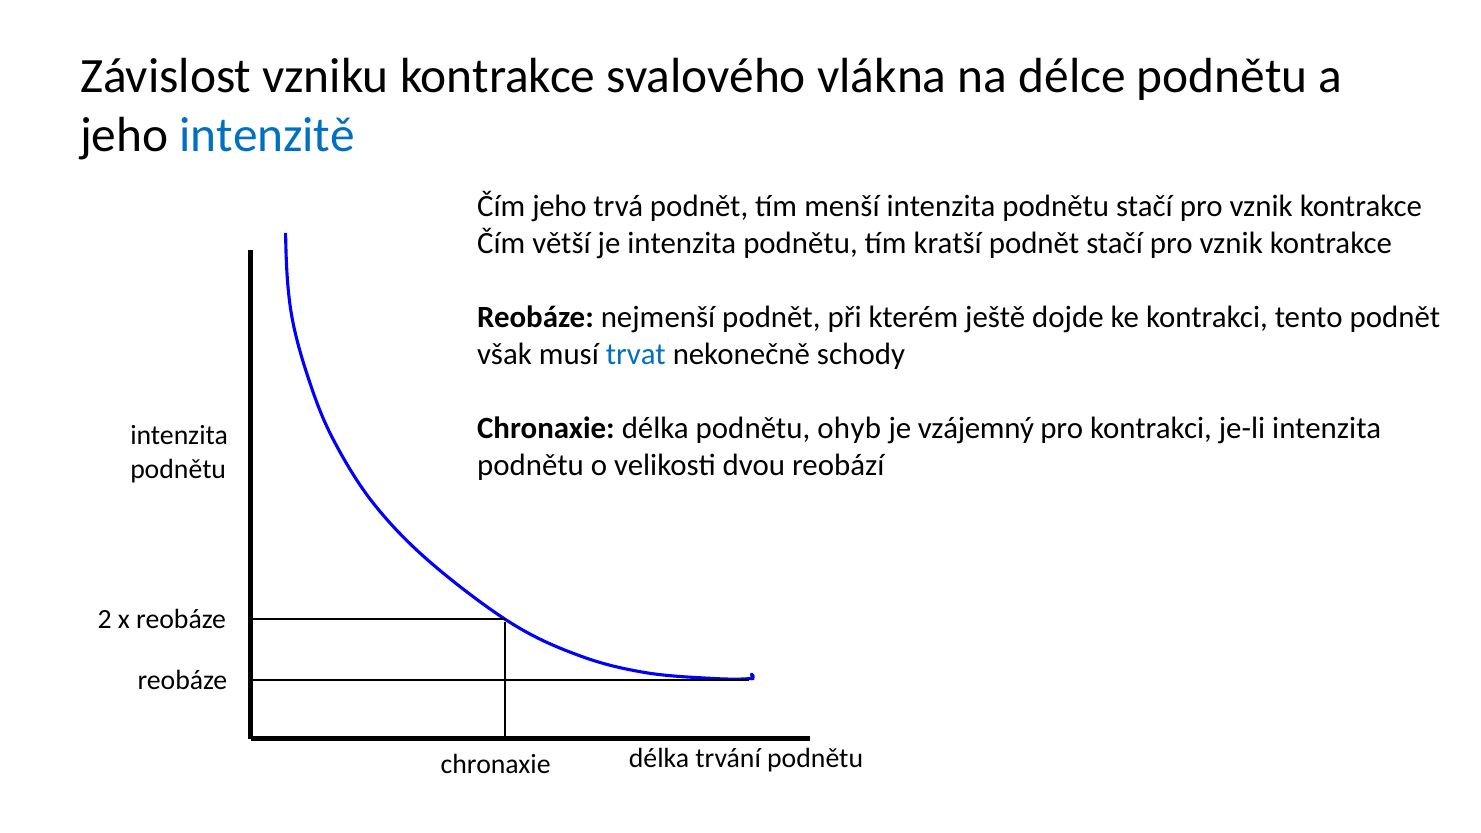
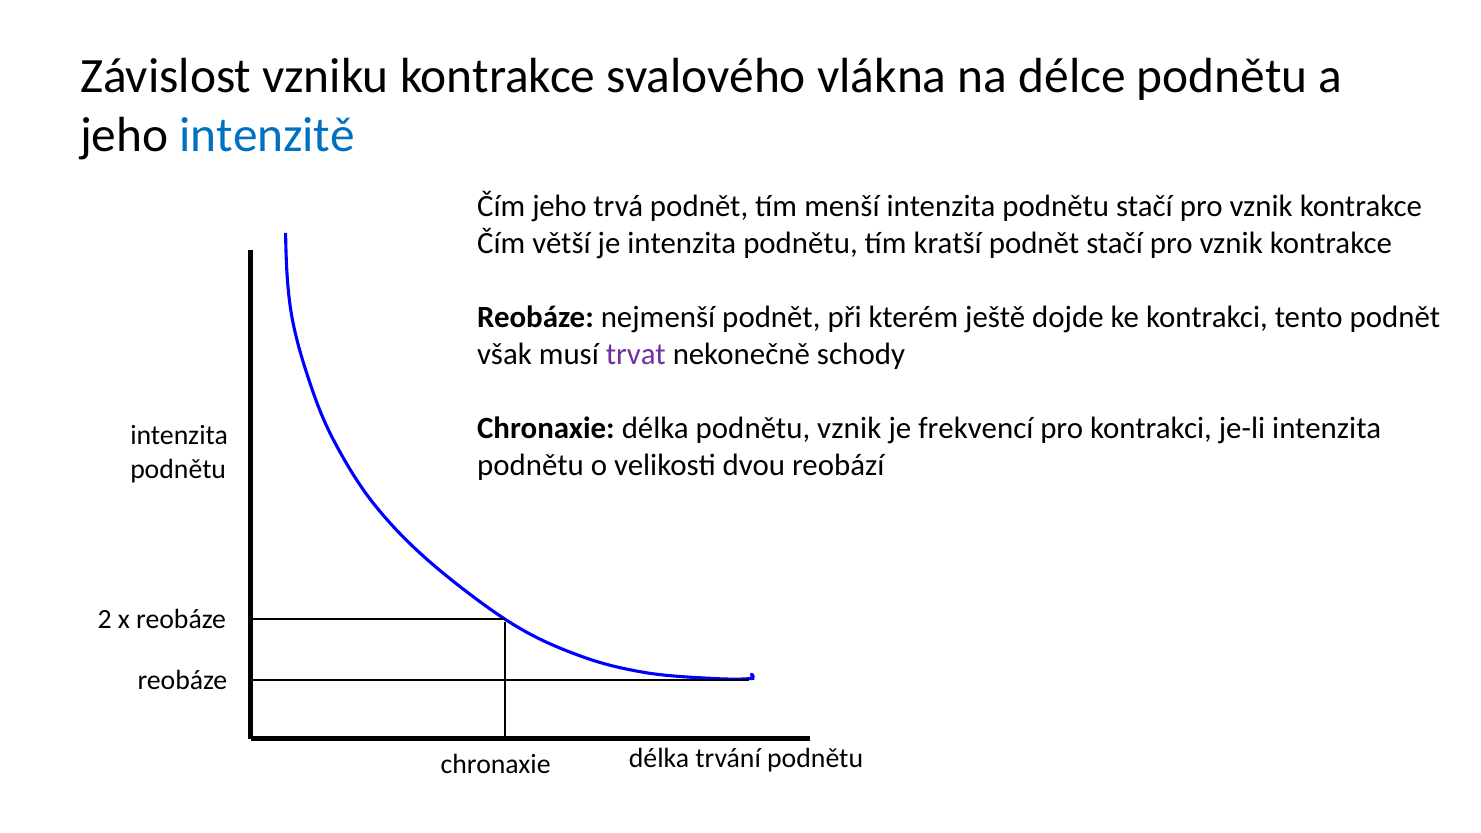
trvat colour: blue -> purple (636, 354)
podnětu ohyb: ohyb -> vznik (849, 428)
vzájemný: vzájemný -> frekvencí (976, 428)
